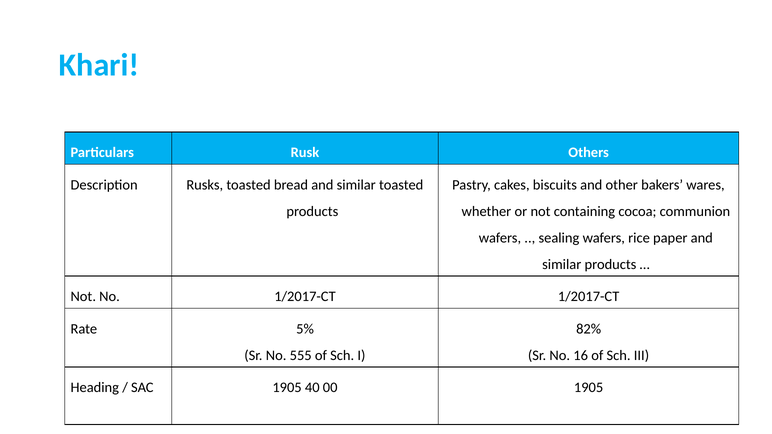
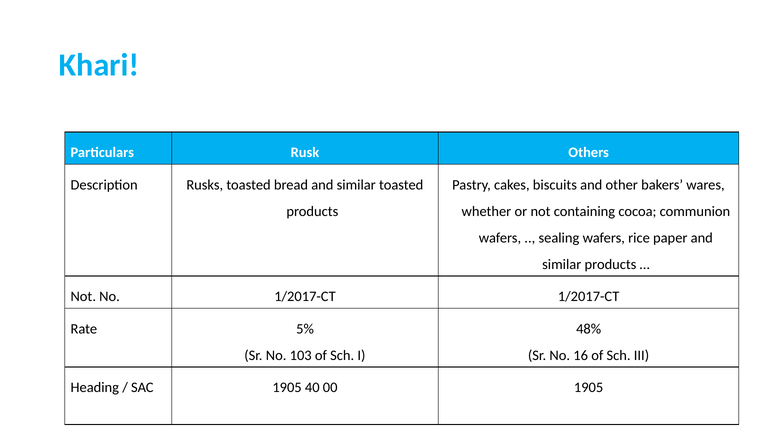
82%: 82% -> 48% (589, 329)
555: 555 -> 103 (301, 356)
